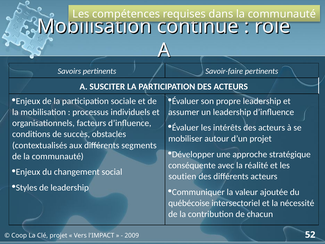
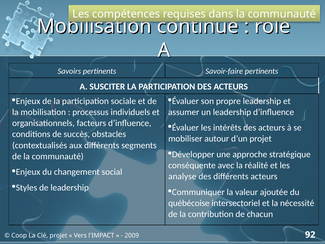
soutien: soutien -> analyse (182, 176)
52: 52 -> 92 (310, 234)
